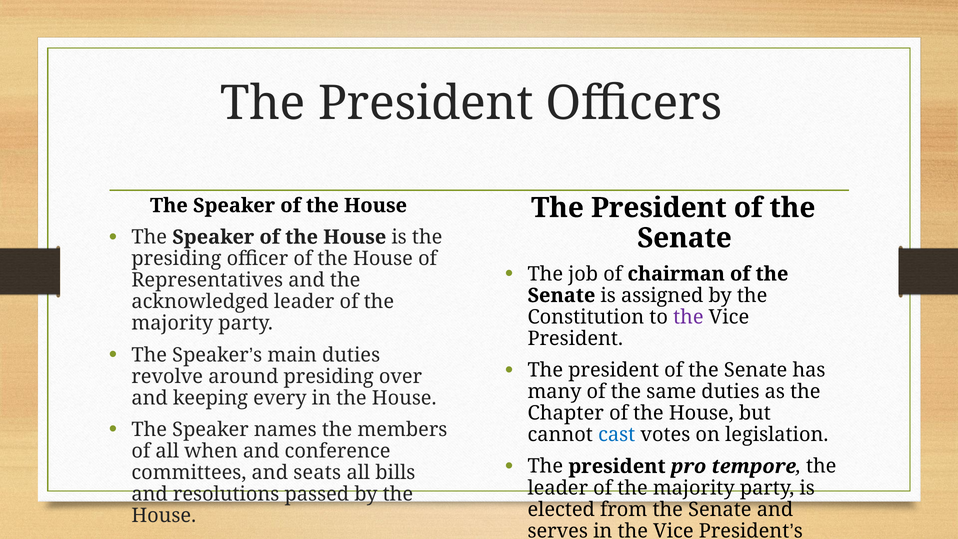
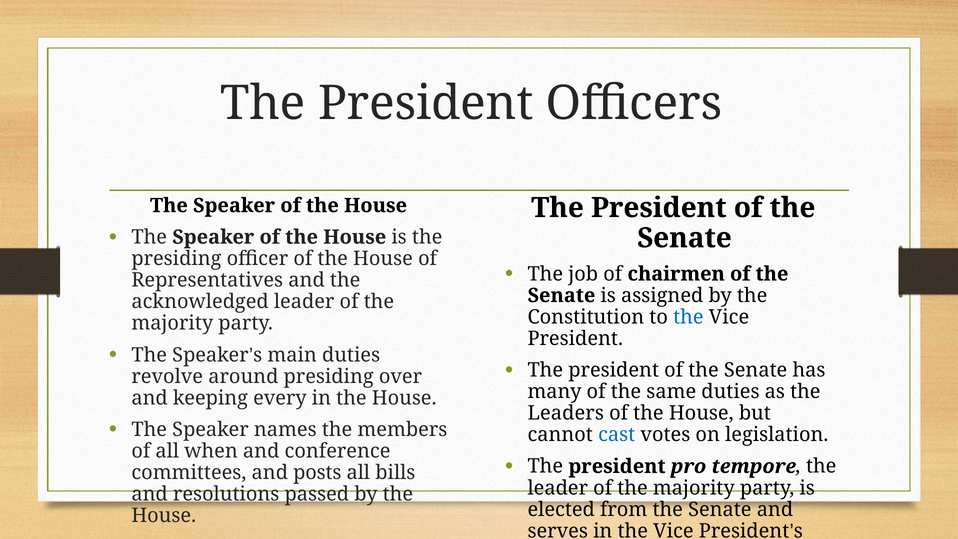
chairman: chairman -> chairmen (676, 274)
the colour: purple -> blue (688, 317)
Chapter: Chapter -> Leaders (566, 413)
seats: seats -> posts (317, 473)
